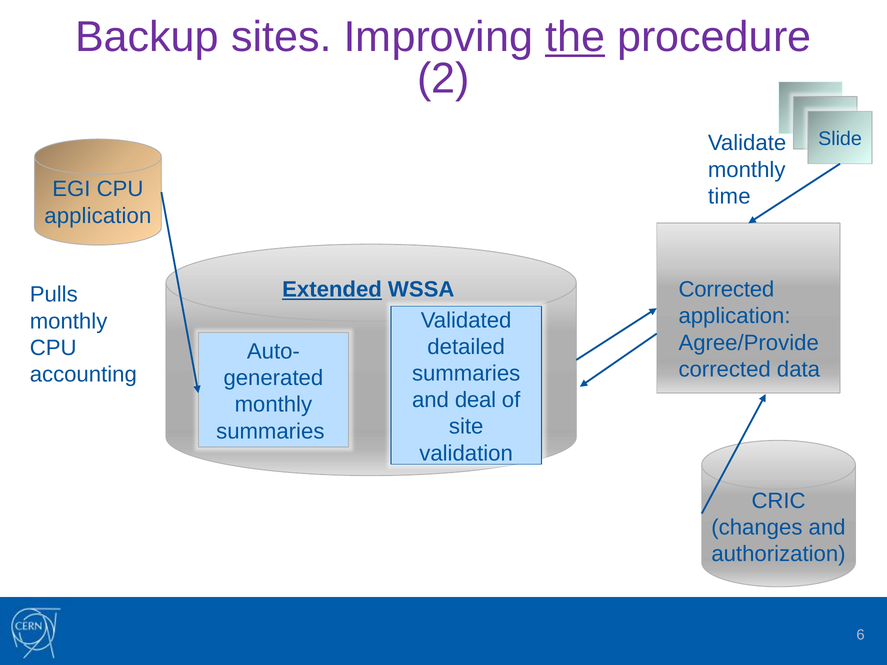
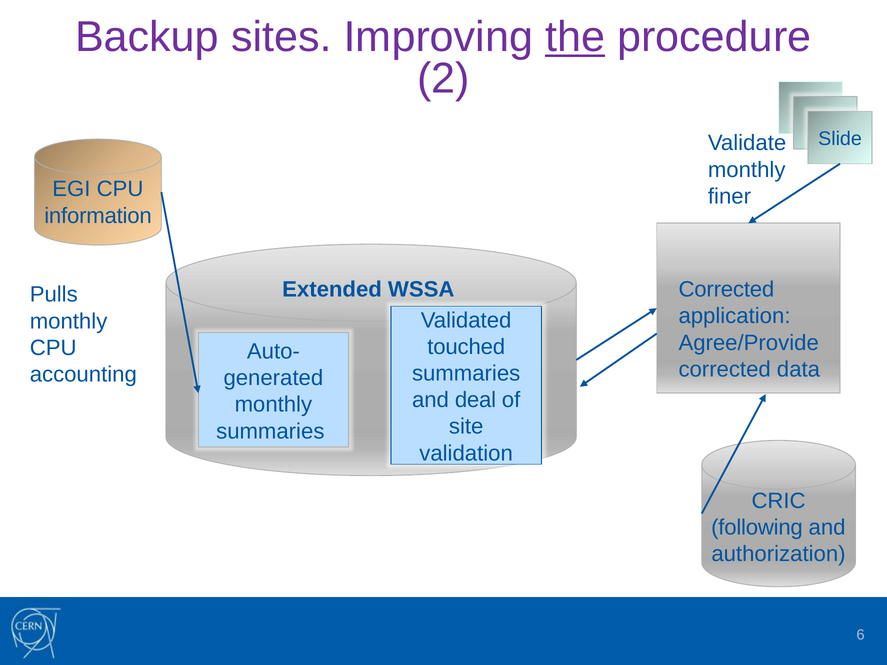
time: time -> finer (729, 196)
application: application -> information (98, 216)
Extended underline: present -> none (332, 290)
detailed: detailed -> touched (466, 347)
changes: changes -> following (757, 528)
